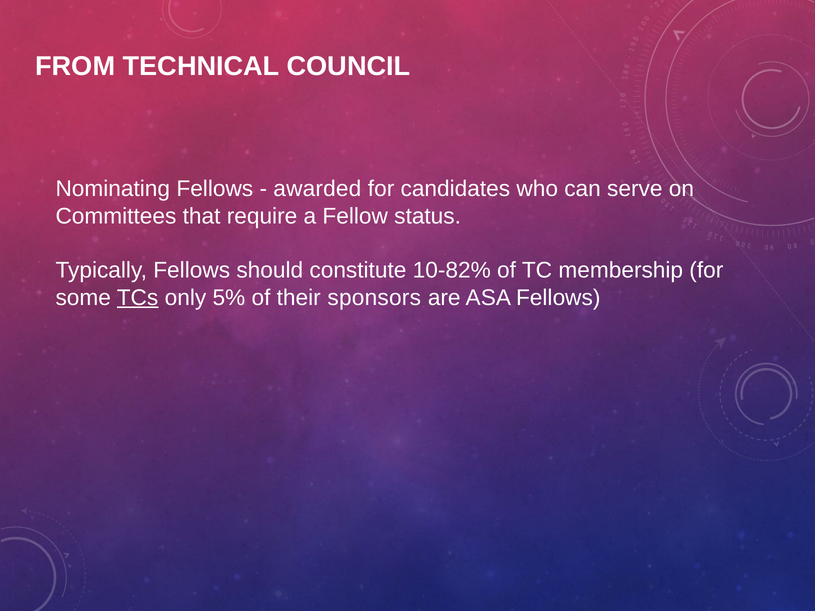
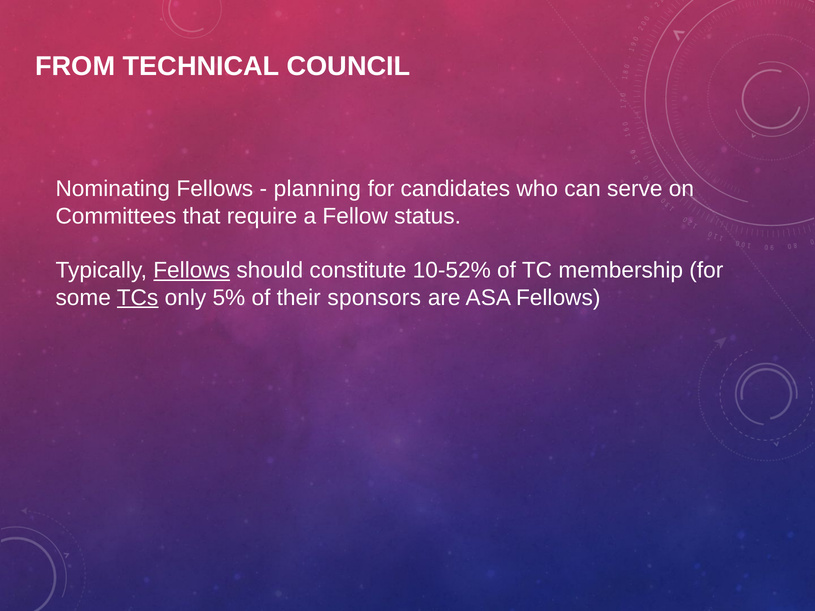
awarded: awarded -> planning (317, 189)
Fellows underline: none -> present (192, 271)
10-82%: 10-82% -> 10-52% (452, 271)
